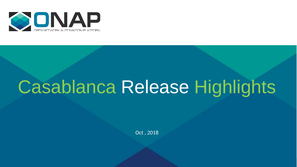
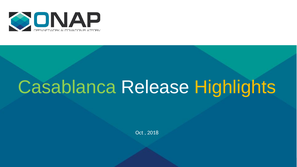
Highlights colour: light green -> yellow (235, 87)
